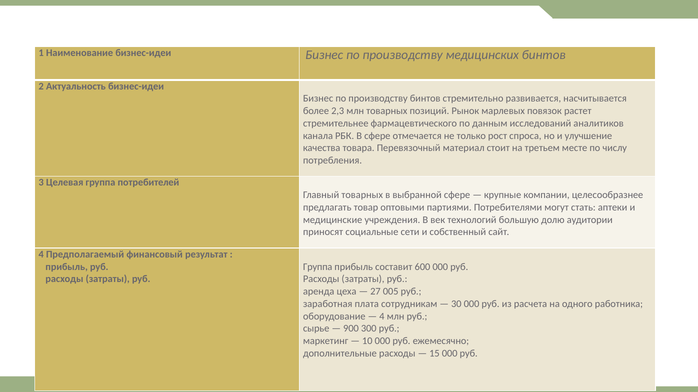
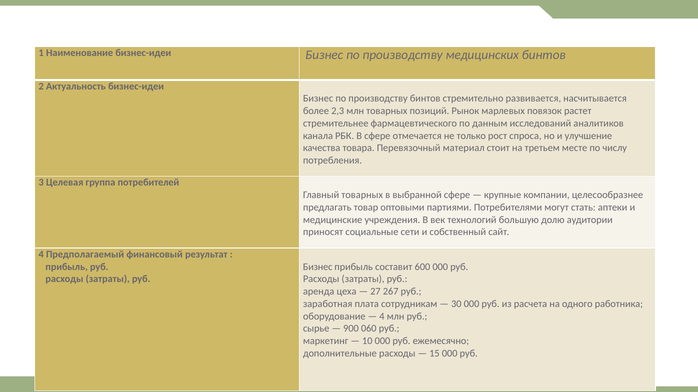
Группа: Группа -> Бизнес (318, 267)
005: 005 -> 267 (391, 292)
300: 300 -> 060 (369, 329)
